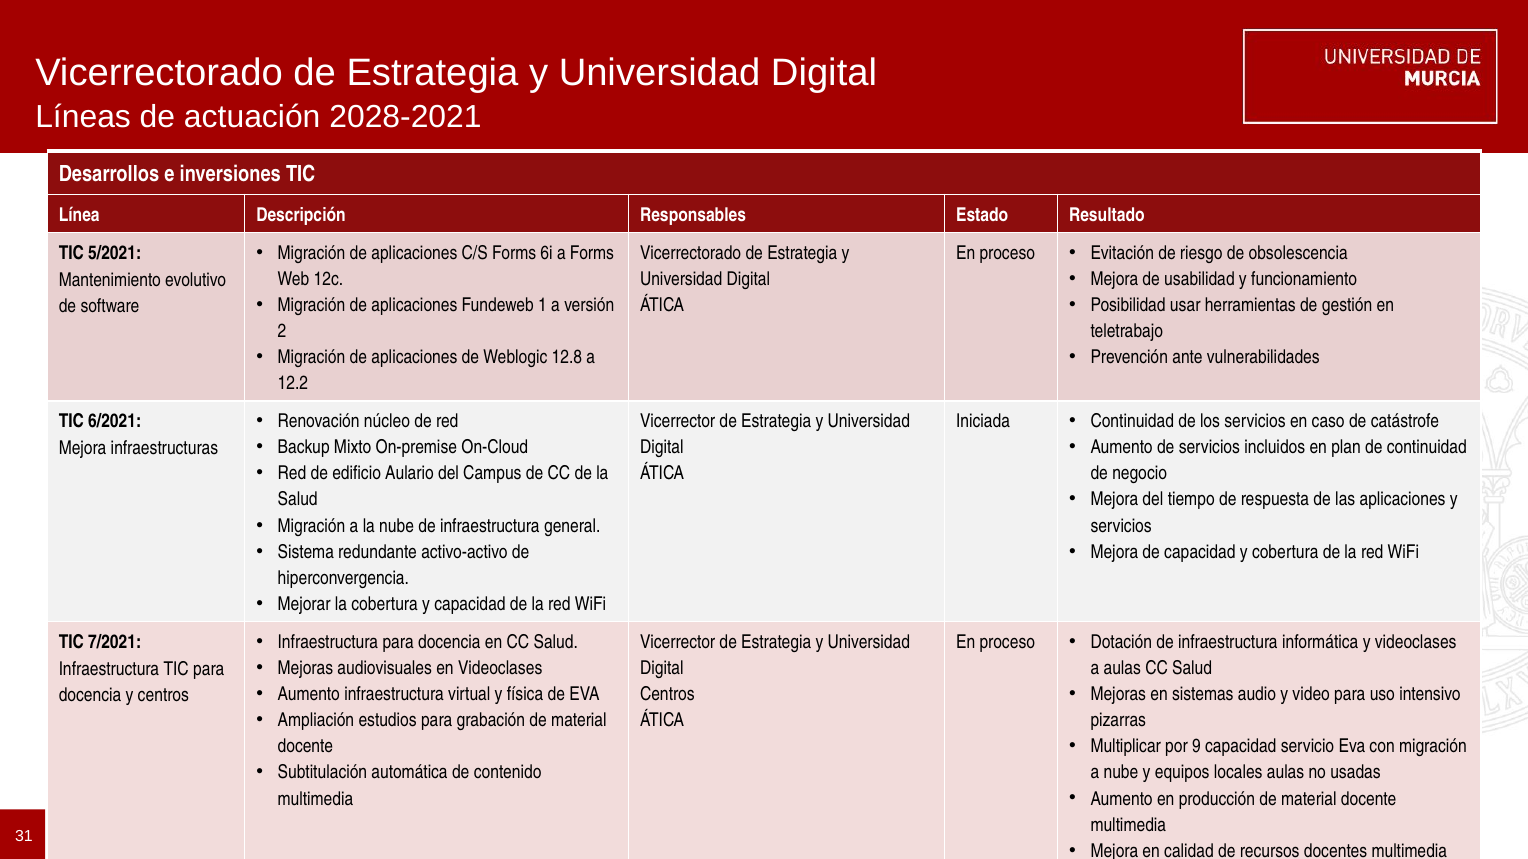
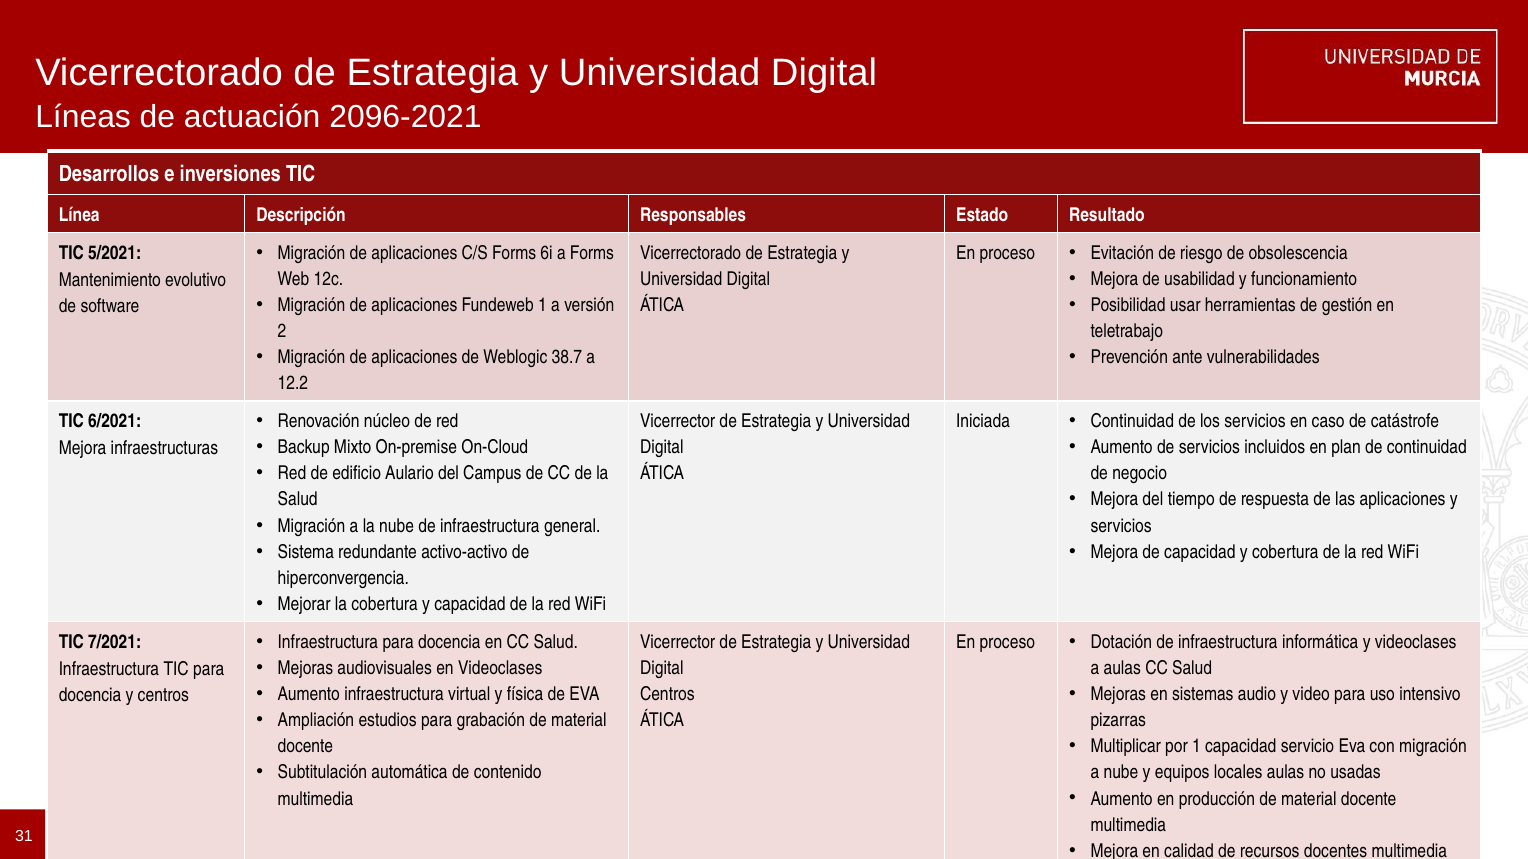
2028-2021: 2028-2021 -> 2096-2021 (405, 117)
12.8: 12.8 -> 38.7 (567, 358)
por 9: 9 -> 1 (1197, 747)
